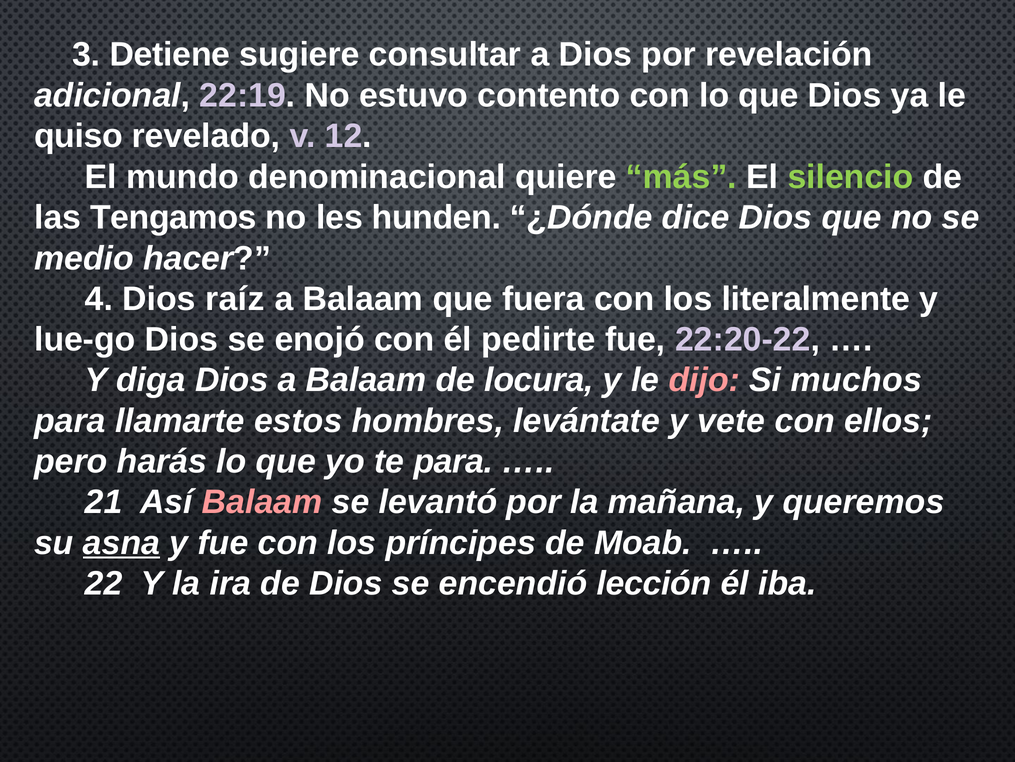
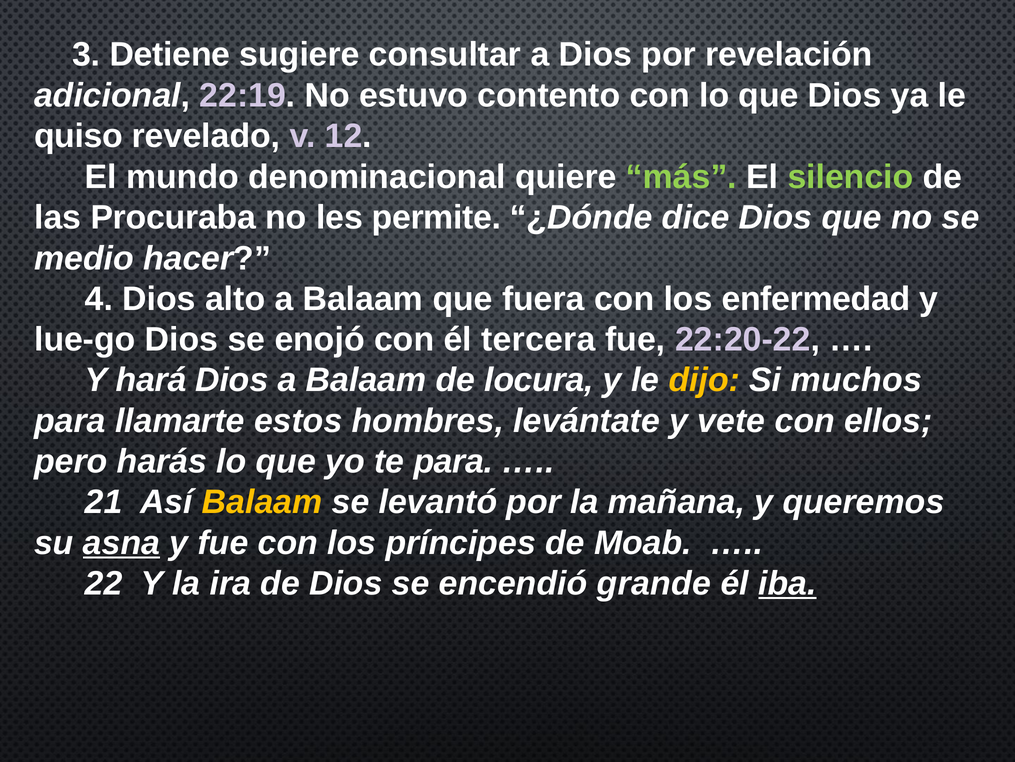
Tengamos: Tengamos -> Procuraba (173, 218)
hunden: hunden -> permite (436, 218)
raíz: raíz -> alto (235, 299)
literalmente: literalmente -> enfermedad (816, 299)
pedirte: pedirte -> tercera (538, 339)
diga: diga -> hará (151, 380)
dijo colour: pink -> yellow (704, 380)
Balaam colour: pink -> yellow (262, 502)
lección: lección -> grande (654, 583)
iba underline: none -> present (787, 583)
